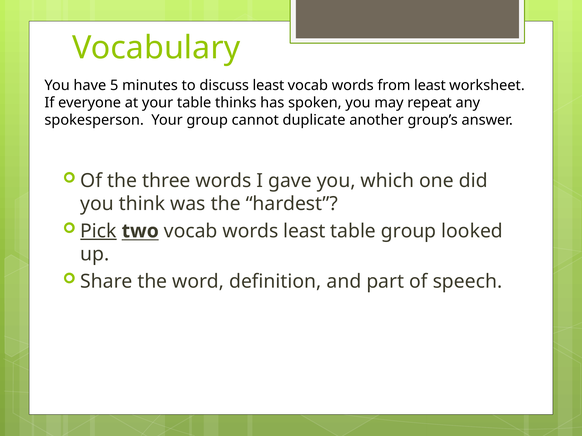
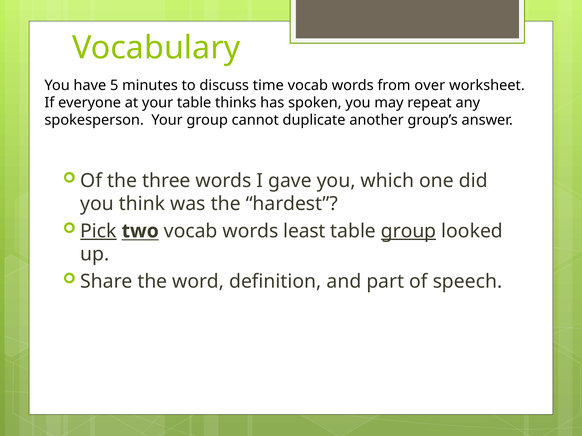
discuss least: least -> time (268, 85)
from least: least -> over (430, 85)
group underline: none -> present (409, 231)
